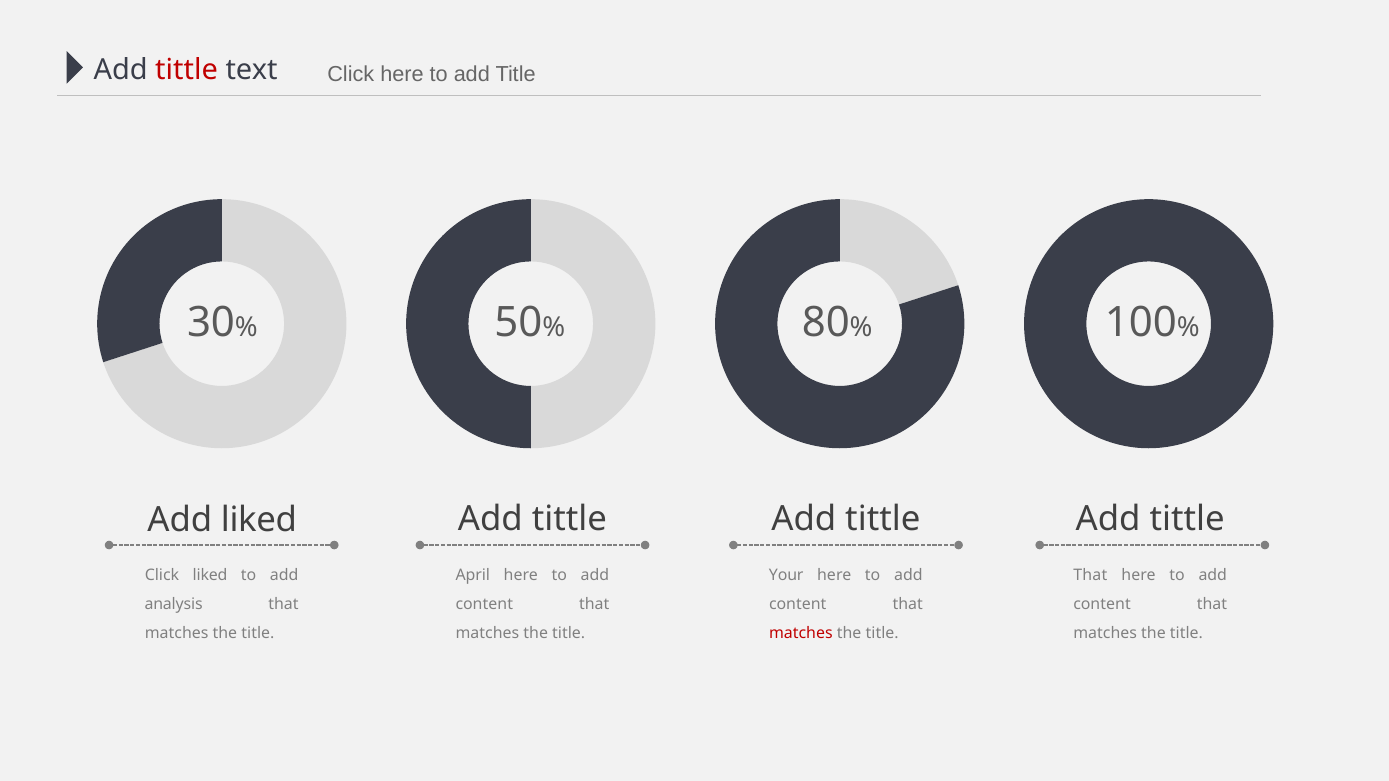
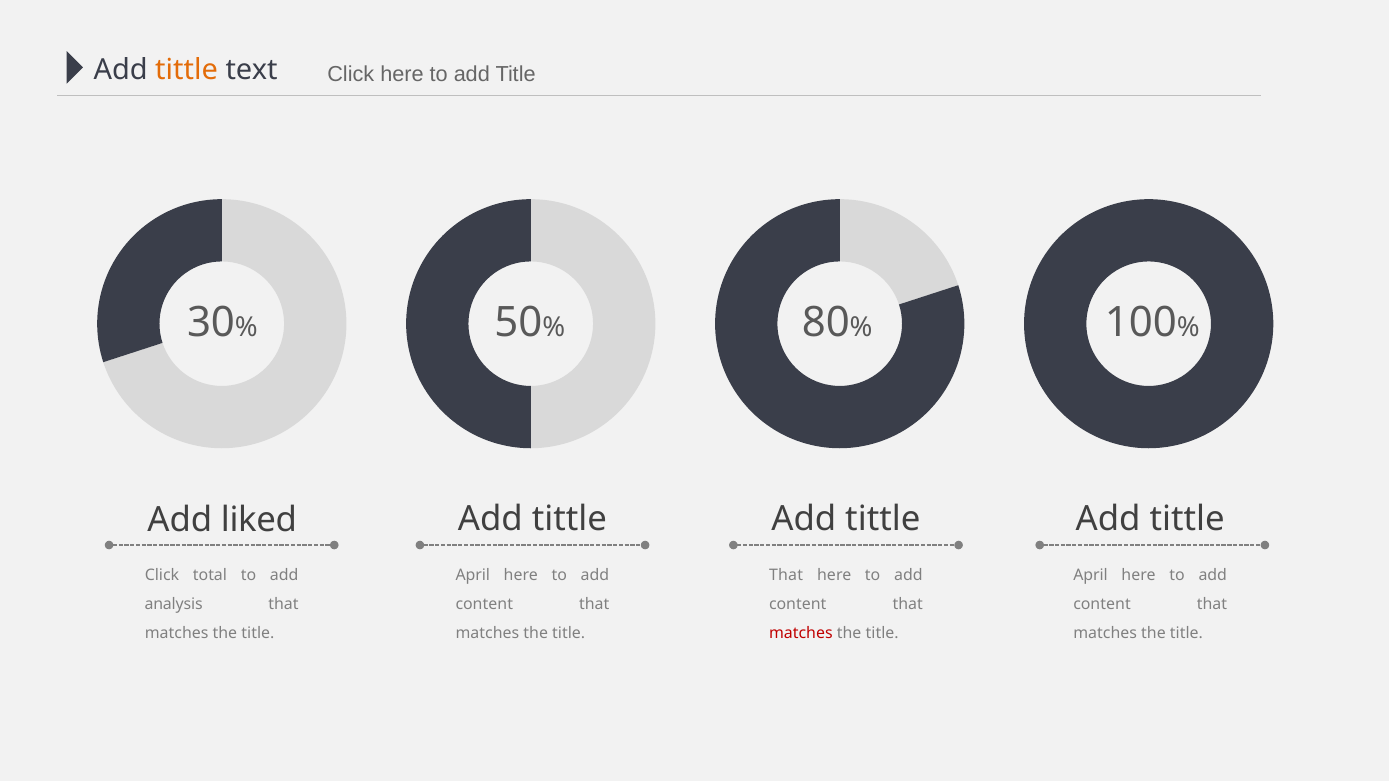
tittle colour: red -> orange (187, 70)
Click liked: liked -> total (210, 576)
Your: Your -> That (786, 576)
That: That -> April (1091, 576)
